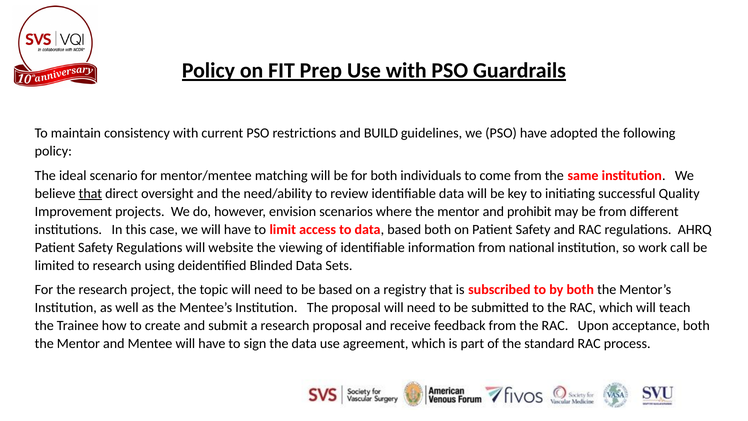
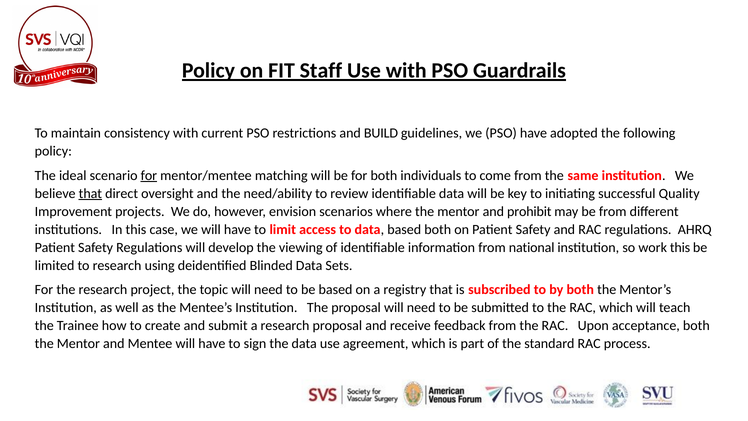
Prep: Prep -> Staff (321, 71)
for underline: none -> present (149, 175)
website: website -> develop (231, 247)
work call: call -> this (680, 247)
